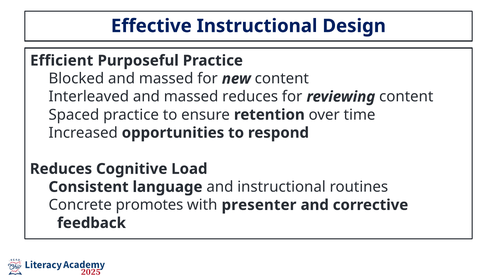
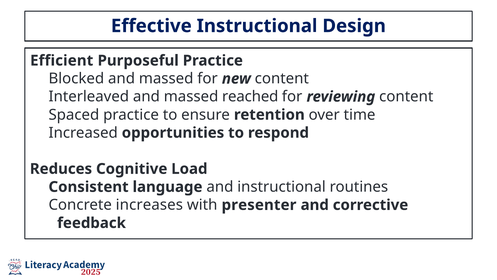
massed reduces: reduces -> reached (250, 97)
promotes: promotes -> increases (149, 205)
